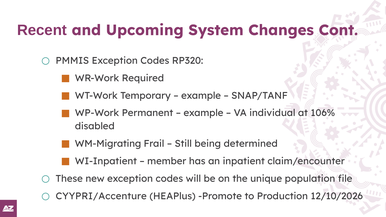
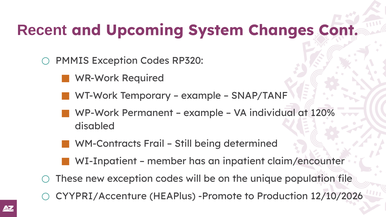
106%: 106% -> 120% (323, 113)
WM-Migrating: WM-Migrating -> WM-Contracts (108, 144)
